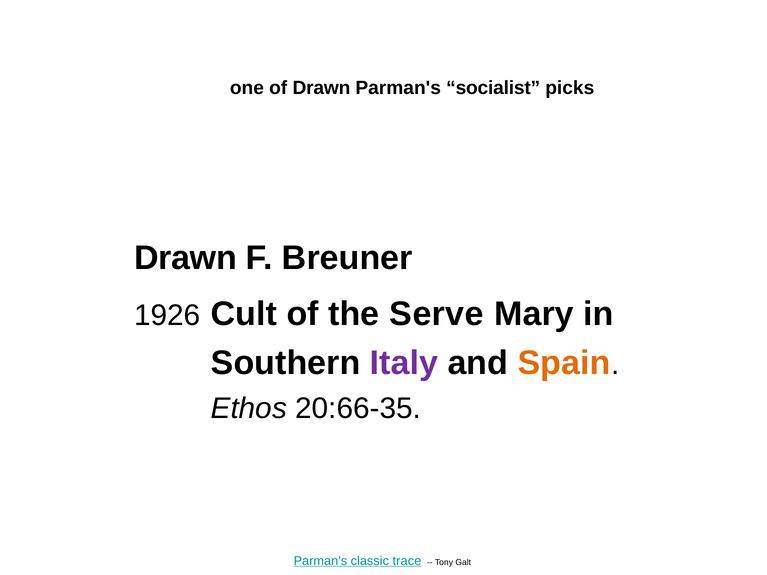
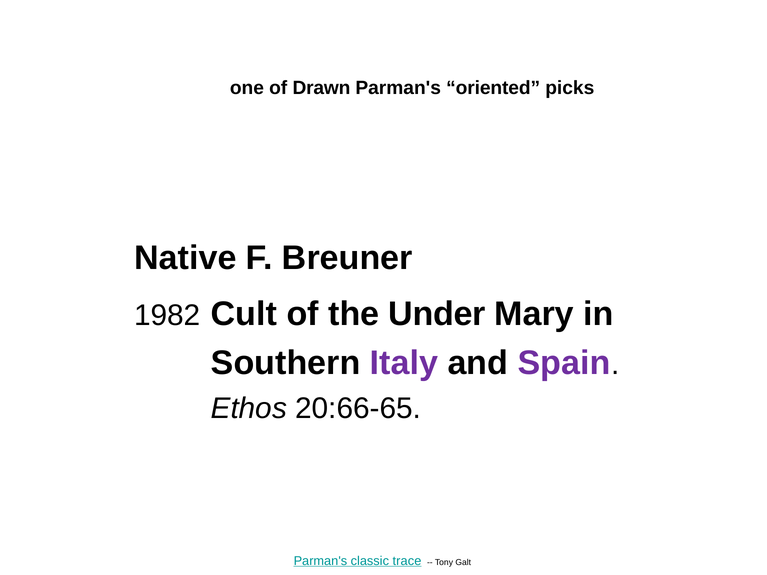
socialist: socialist -> oriented (493, 88)
Drawn: Drawn -> Native (185, 258)
1926: 1926 -> 1982 (167, 316)
Serve: Serve -> Under (437, 314)
Spain colour: orange -> purple (564, 363)
20:66-35: 20:66-35 -> 20:66-65 (358, 409)
